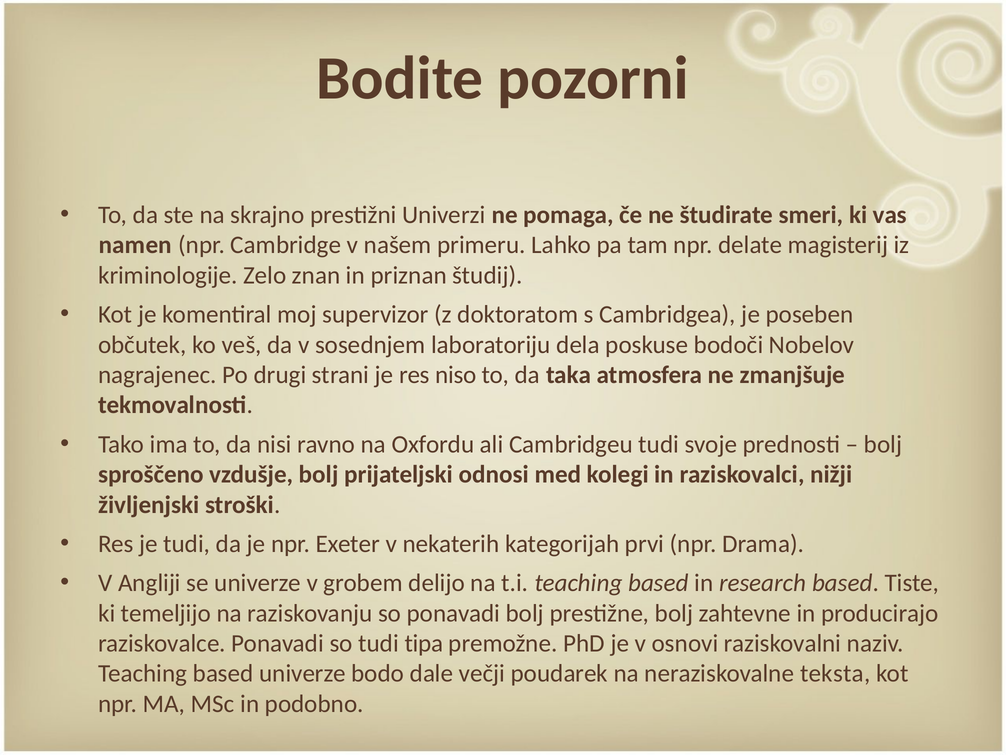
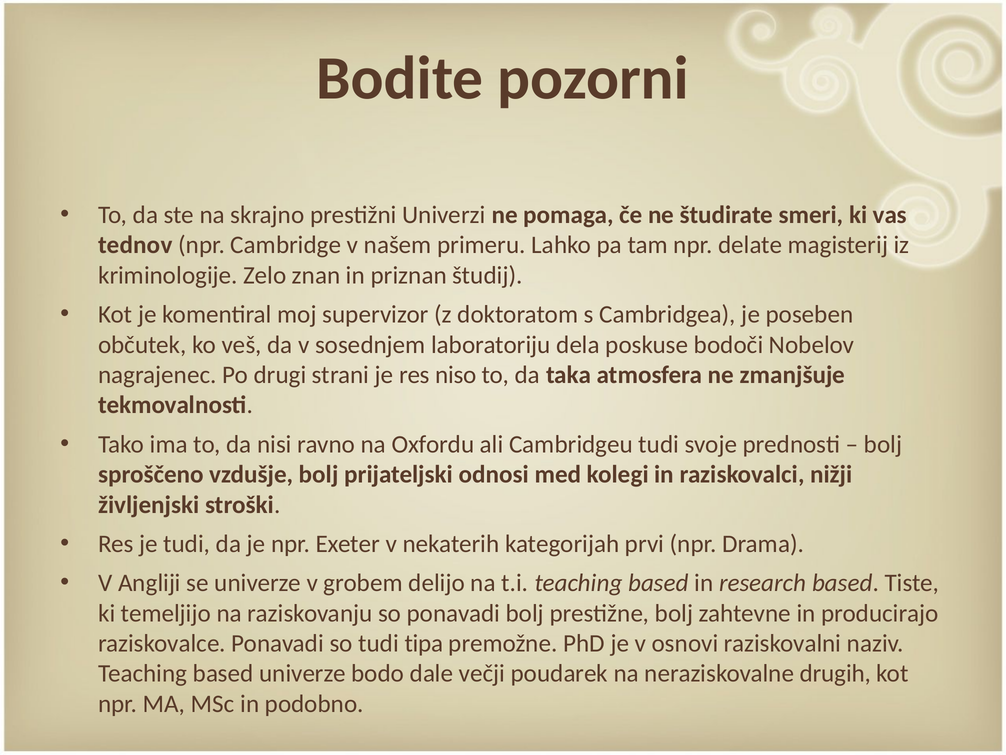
namen: namen -> tednov (135, 245)
teksta: teksta -> drugih (835, 673)
